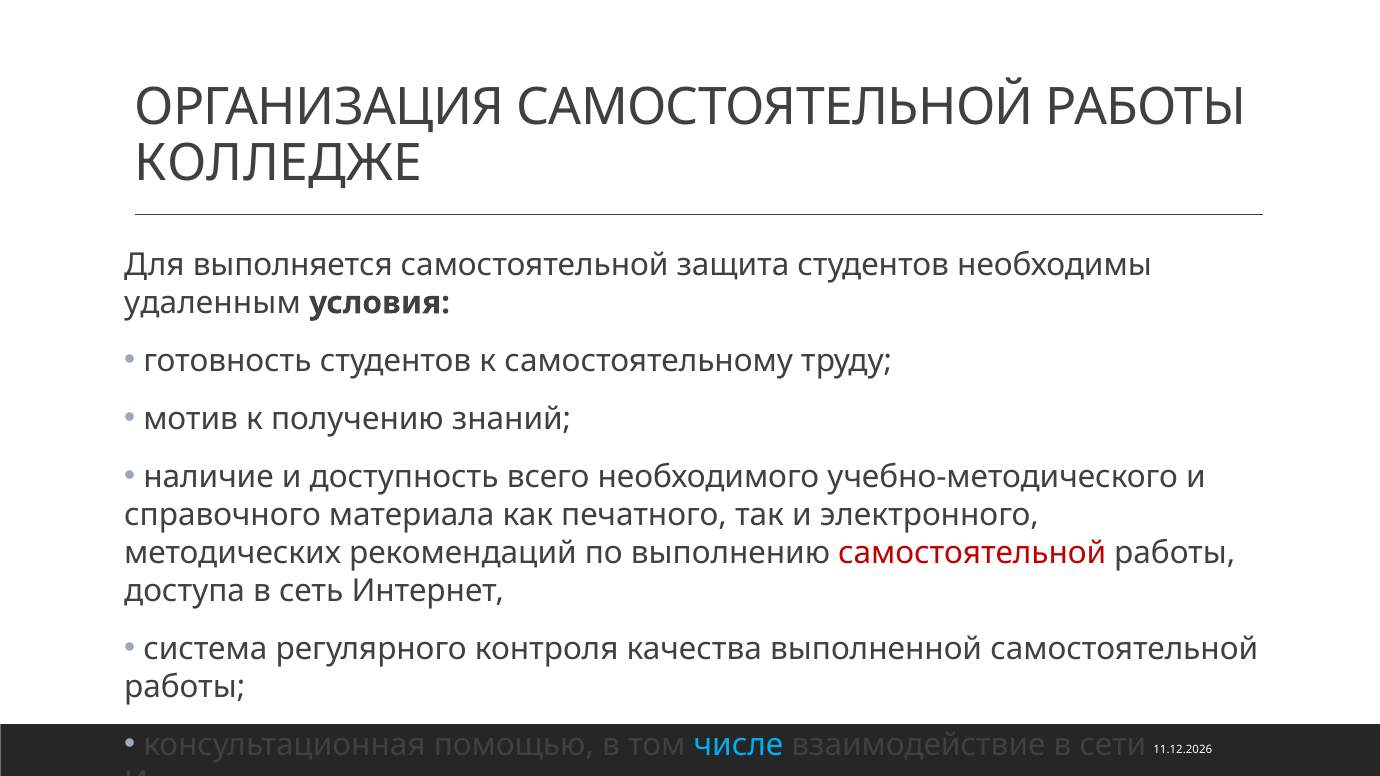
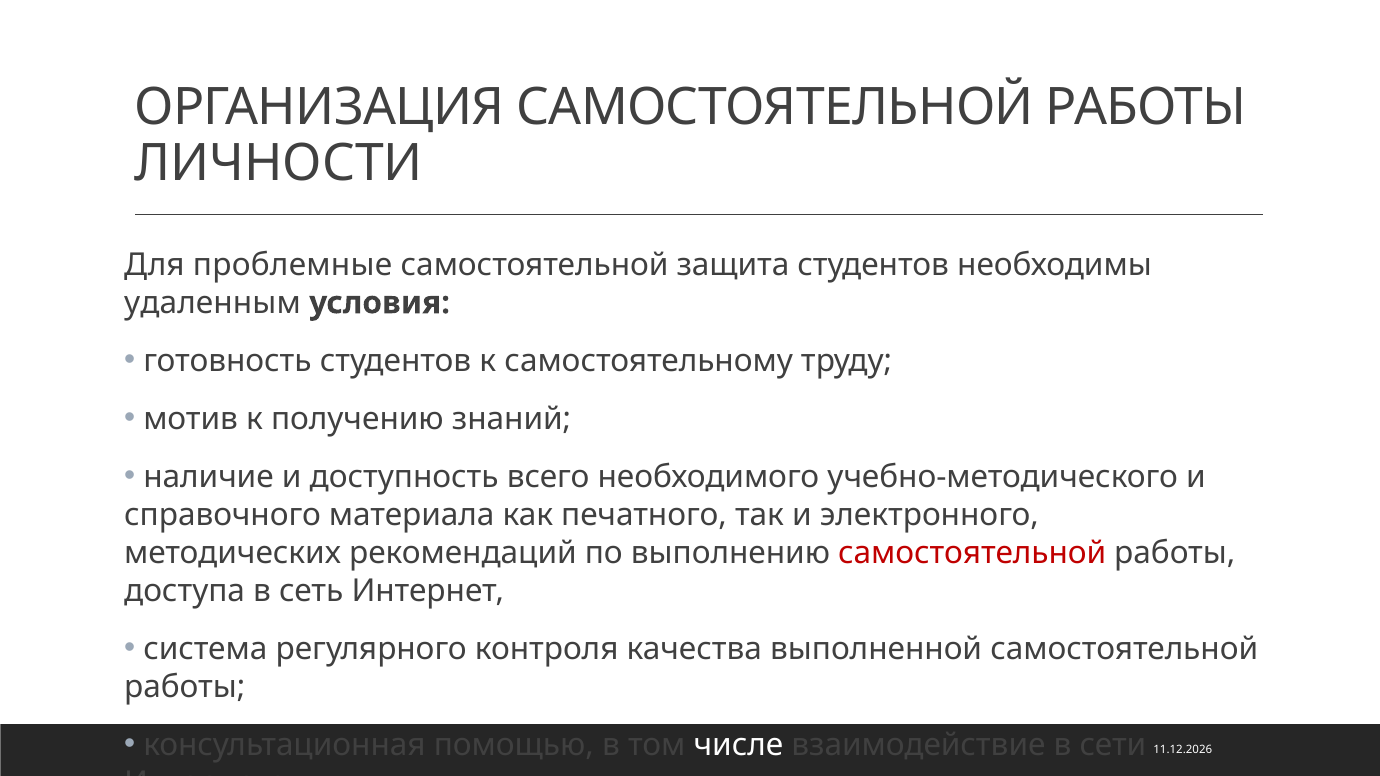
КОЛЛЕДЖЕ: КОЛЛЕДЖЕ -> ЛИЧНОСТИ (279, 163)
выполняется: выполняется -> проблемные (293, 265)
числе colour: light blue -> white (738, 745)
